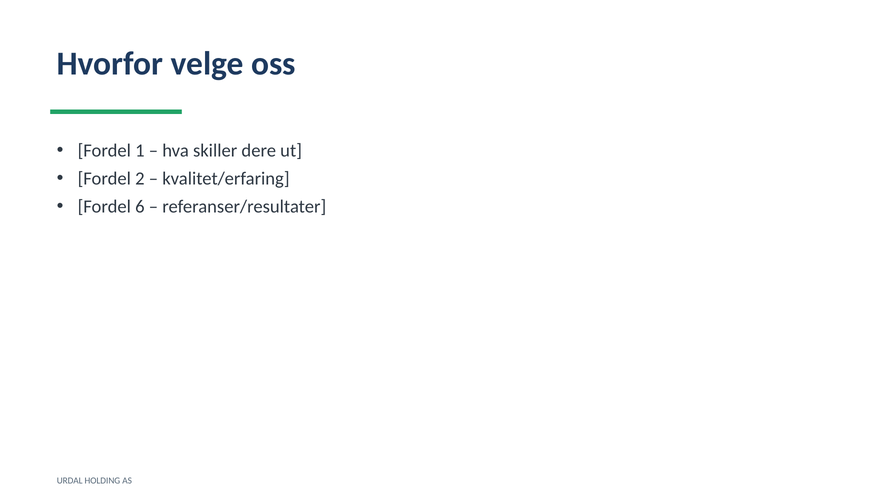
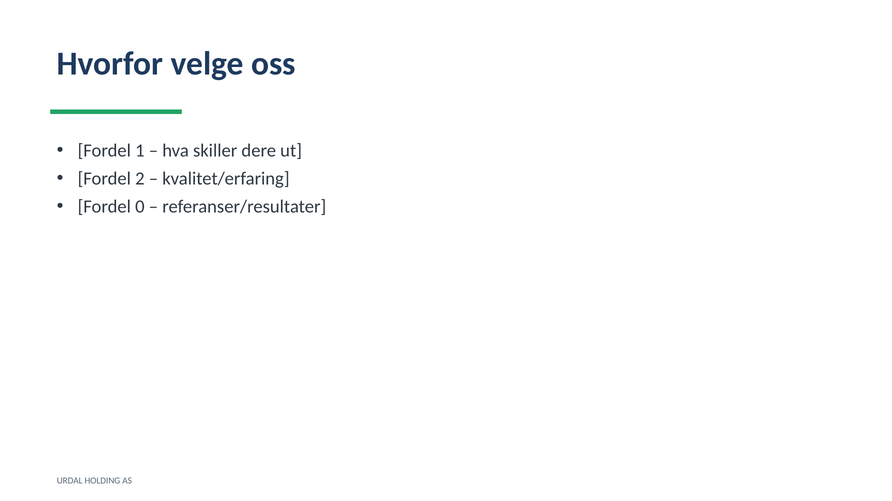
6: 6 -> 0 (140, 207)
